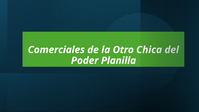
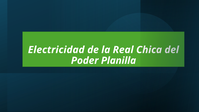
Comerciales: Comerciales -> Electricidad (56, 50)
Otro: Otro -> Real (123, 50)
